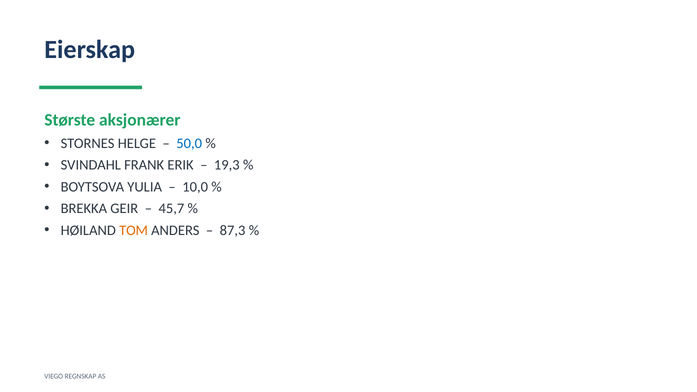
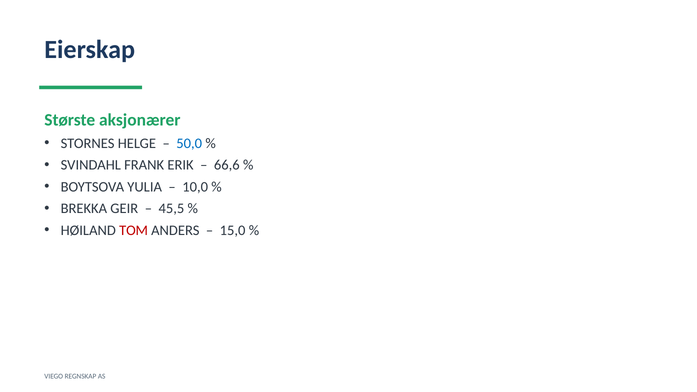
19,3: 19,3 -> 66,6 (227, 165)
45,7: 45,7 -> 45,5 (171, 209)
TOM colour: orange -> red (134, 231)
87,3: 87,3 -> 15,0 (233, 231)
